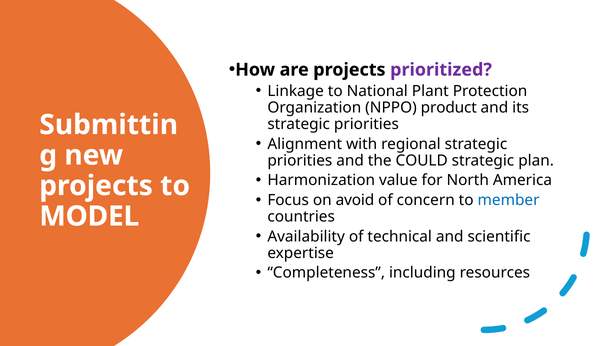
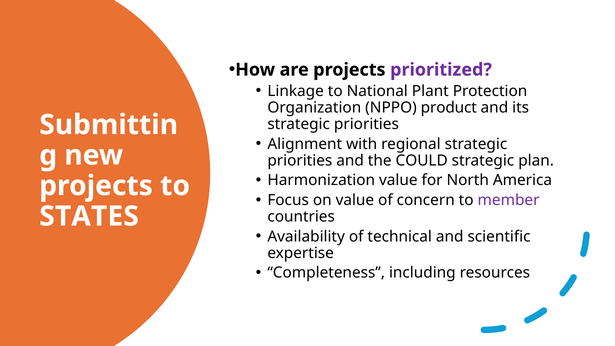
on avoid: avoid -> value (355, 200)
member colour: blue -> purple (509, 200)
MODEL: MODEL -> STATES (89, 216)
